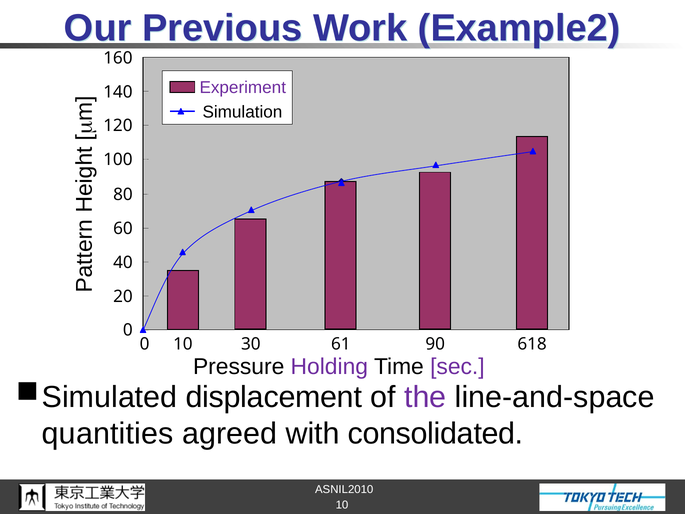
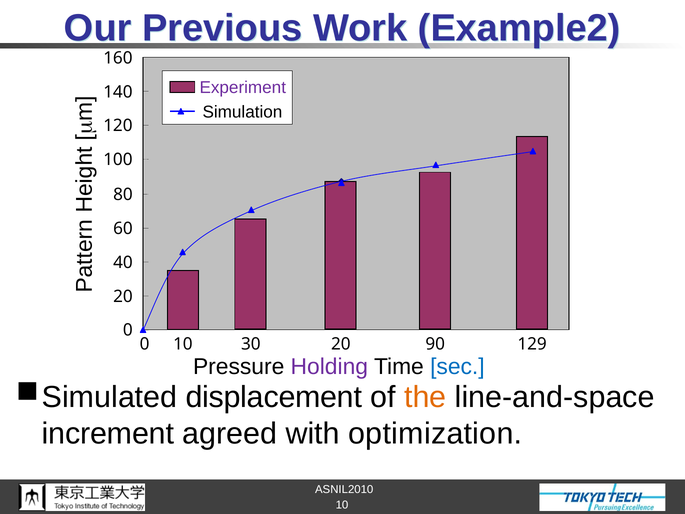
30 61: 61 -> 20 (341, 344)
618: 618 -> 129 (532, 344)
sec colour: purple -> blue (457, 367)
the colour: purple -> orange (425, 397)
quantities: quantities -> increment (108, 434)
consolidated: consolidated -> optimization (435, 434)
